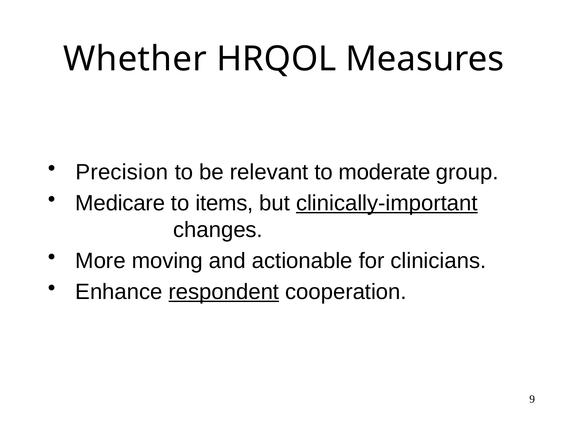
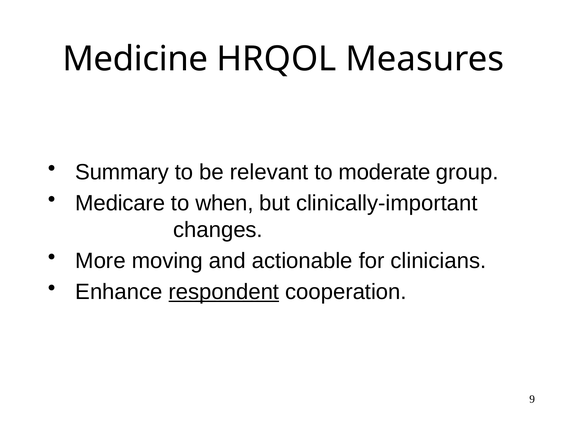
Whether: Whether -> Medicine (135, 59)
Precision: Precision -> Summary (122, 172)
items: items -> when (224, 203)
clinically-important underline: present -> none (387, 203)
